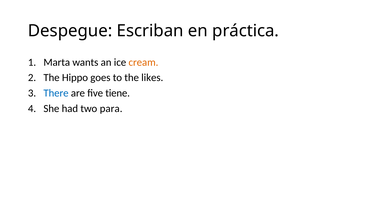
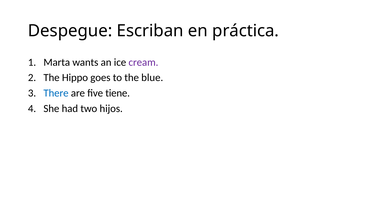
cream colour: orange -> purple (143, 62)
likes: likes -> blue (152, 77)
para: para -> hijos (111, 108)
